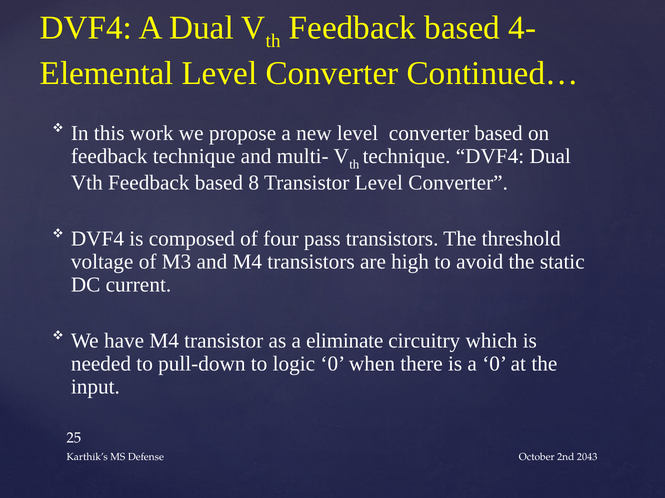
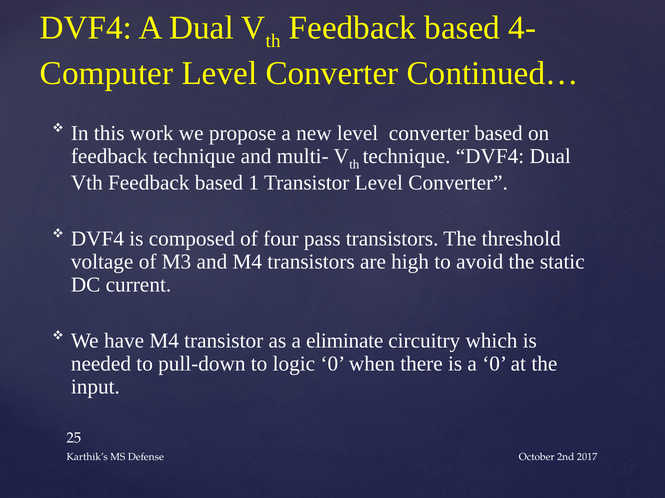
Elemental: Elemental -> Computer (107, 73)
8: 8 -> 1 (254, 183)
2043: 2043 -> 2017 (587, 458)
